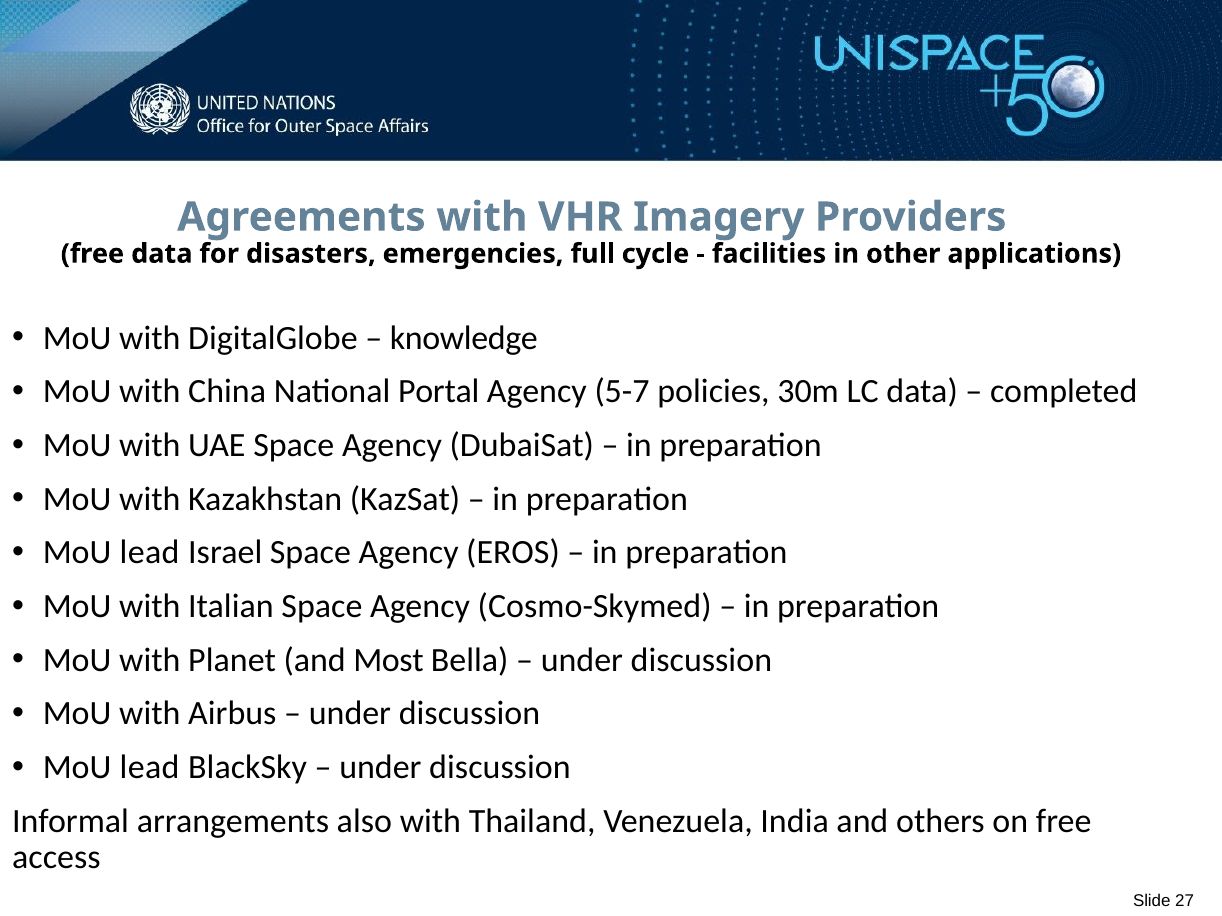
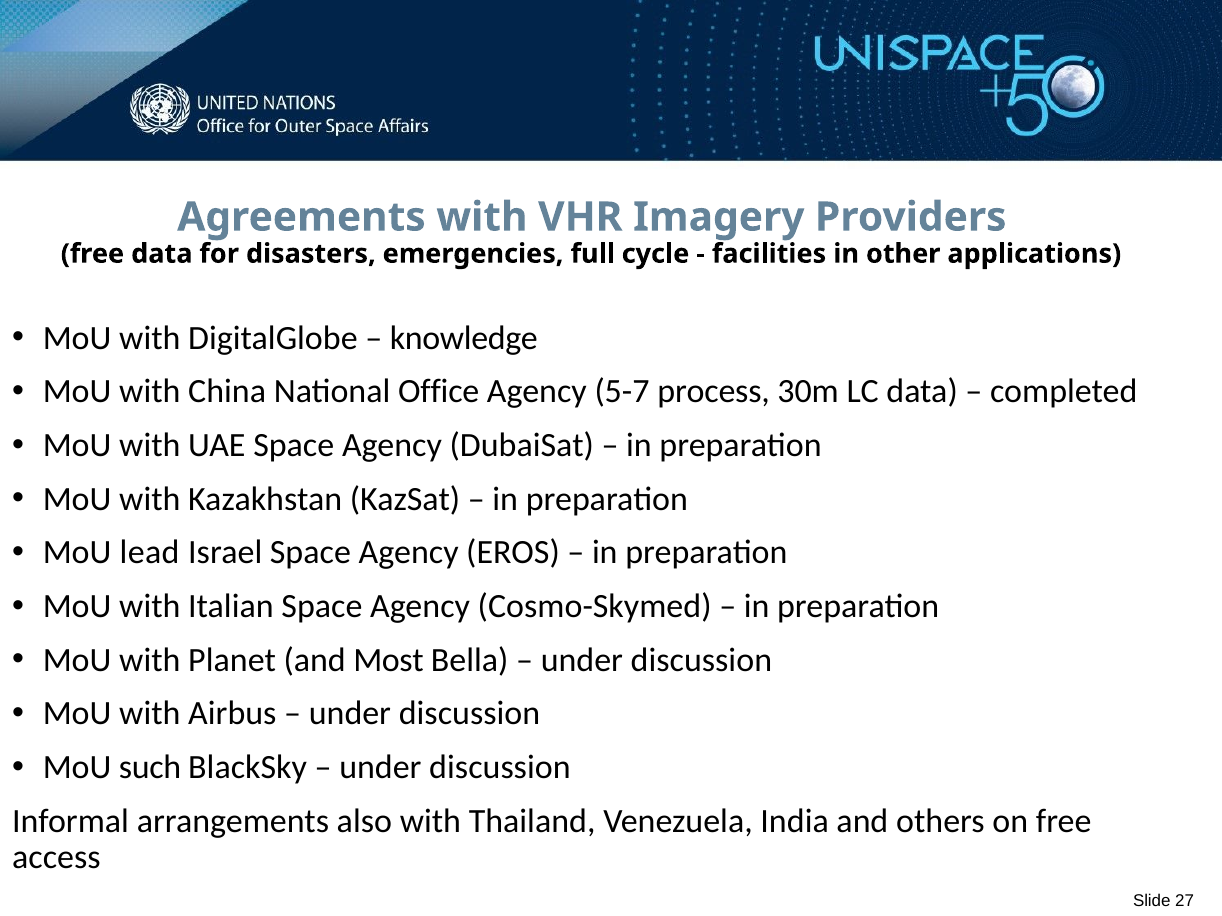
Portal: Portal -> Office (439, 392)
policies: policies -> process (714, 392)
lead: lead -> such (150, 768)
